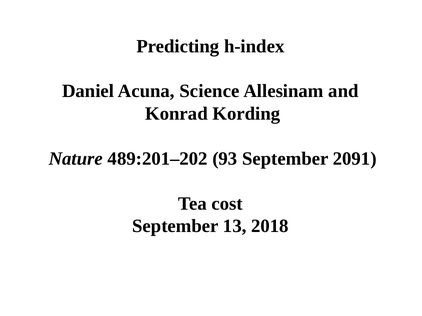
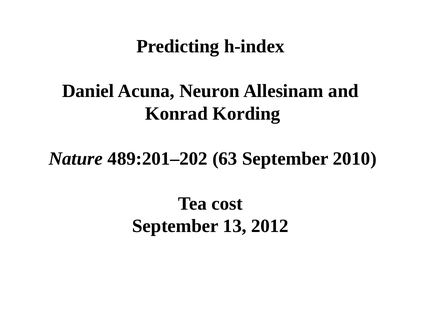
Science: Science -> Neuron (210, 91)
93: 93 -> 63 (225, 159)
2091: 2091 -> 2010 (355, 159)
2018: 2018 -> 2012 (270, 226)
